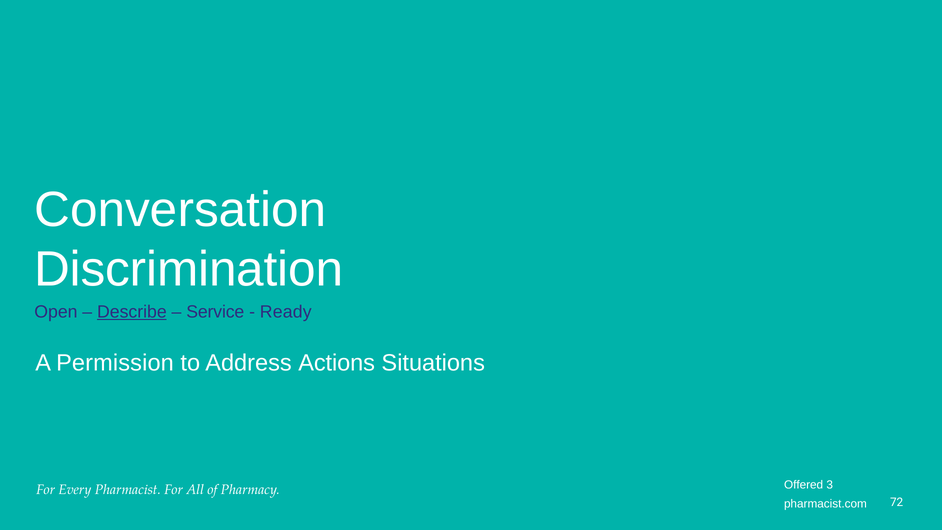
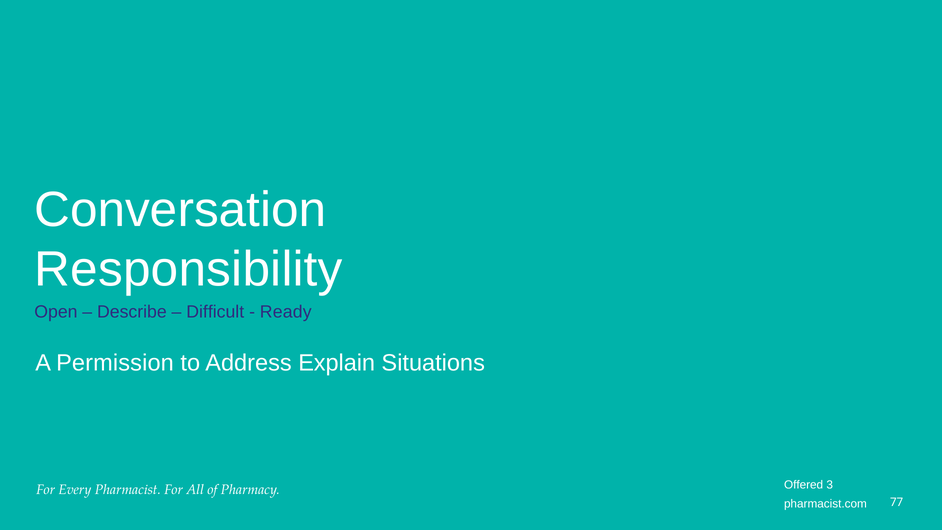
Discrimination: Discrimination -> Responsibility (189, 269)
Describe underline: present -> none (132, 312)
Service: Service -> Difficult (215, 312)
Actions: Actions -> Explain (337, 363)
72: 72 -> 77 (897, 502)
